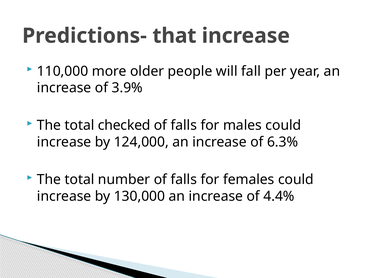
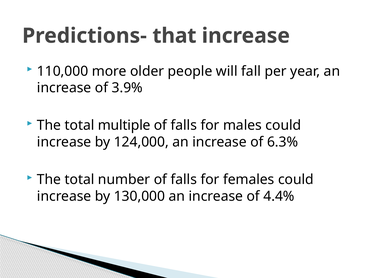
checked: checked -> multiple (124, 125)
